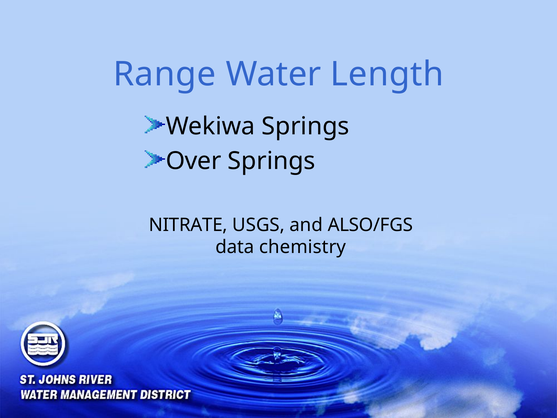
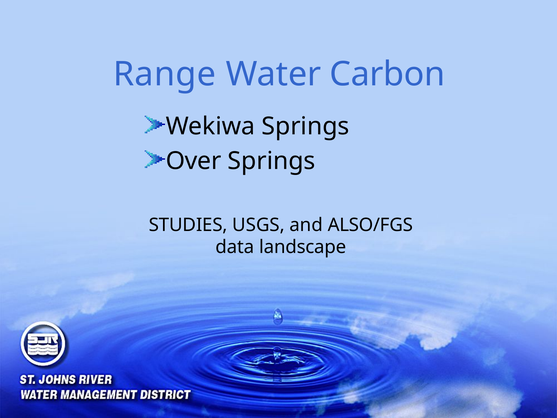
Length: Length -> Carbon (387, 74)
NITRATE: NITRATE -> STUDIES (188, 225)
chemistry: chemistry -> landscape (303, 247)
